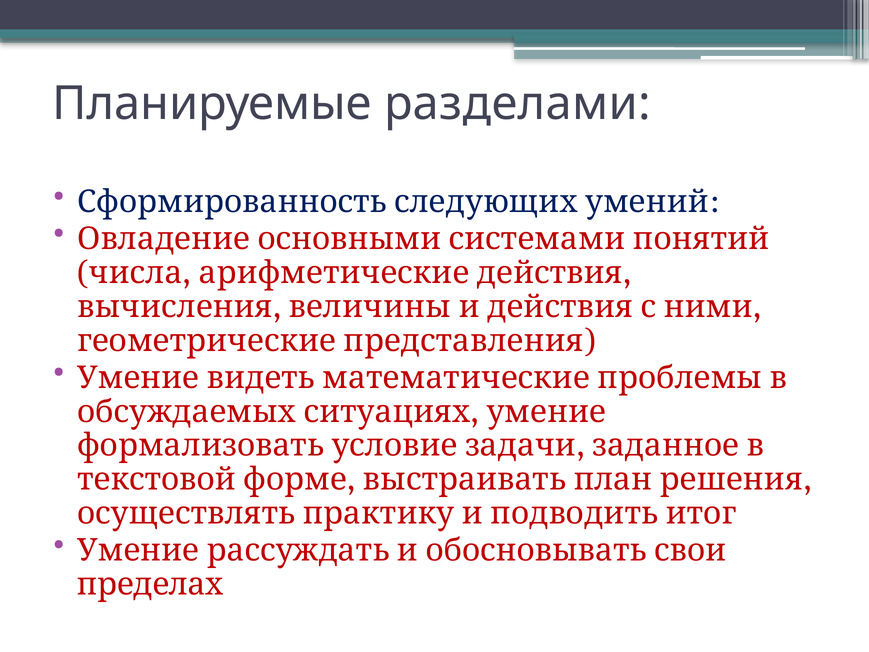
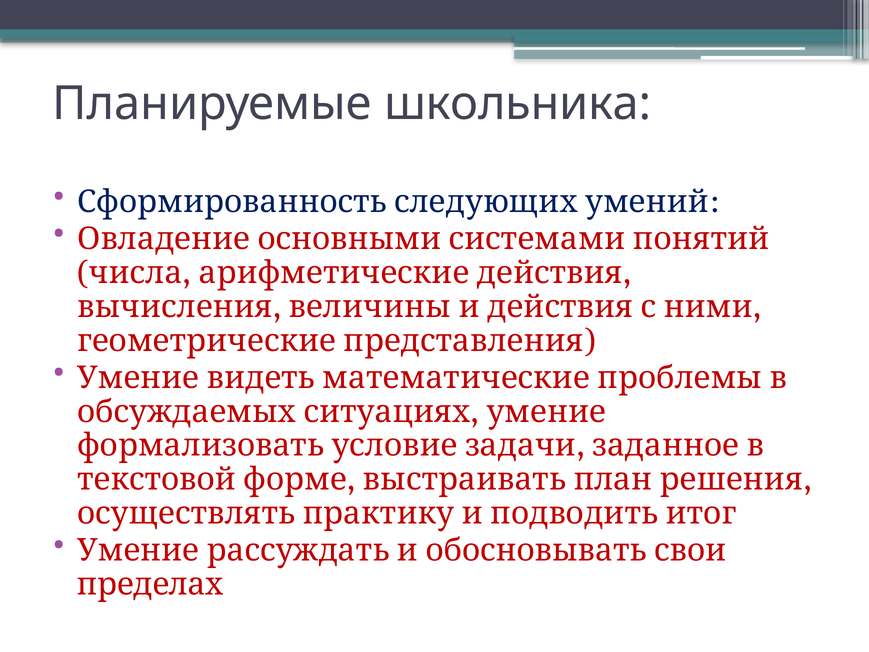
разделами: разделами -> школьника (518, 104)
